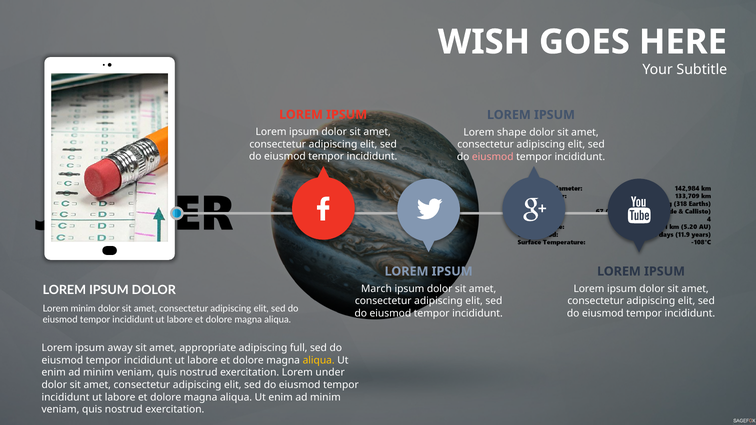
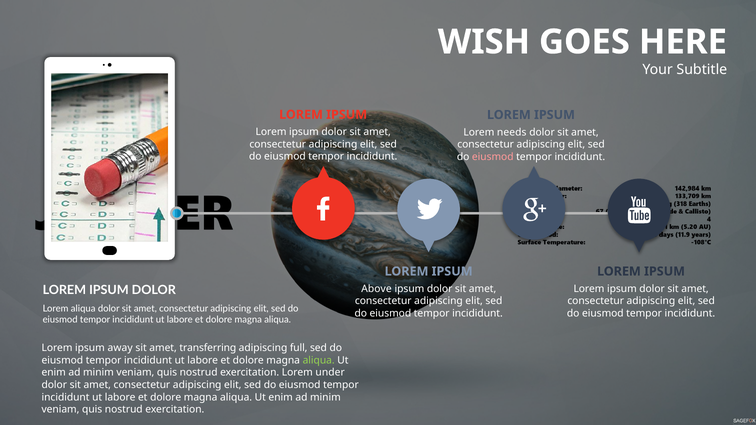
shape: shape -> needs (512, 132)
March: March -> Above (376, 289)
Lorem minim: minim -> aliqua (83, 309)
appropriate: appropriate -> transferring (208, 348)
aliqua colour: yellow -> light green (319, 361)
